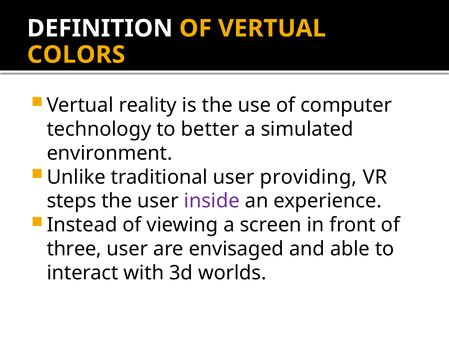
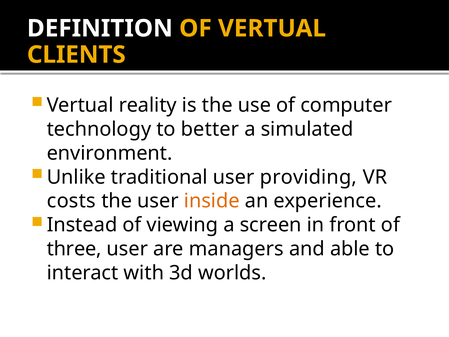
COLORS: COLORS -> CLIENTS (76, 55)
steps: steps -> costs (71, 201)
inside colour: purple -> orange (212, 201)
envisaged: envisaged -> managers (236, 249)
